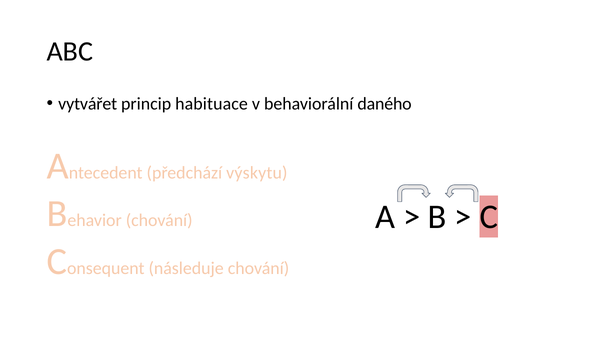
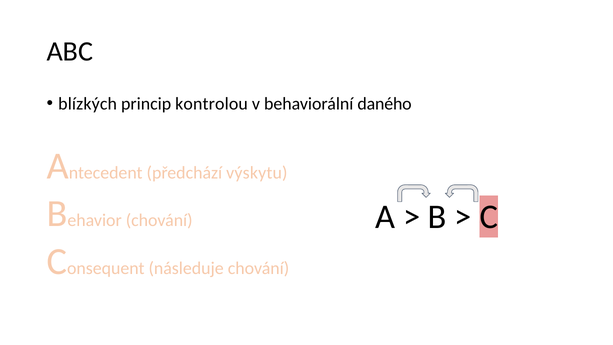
vytvářet: vytvářet -> blízkých (88, 104)
habituace: habituace -> kontrolou (212, 104)
